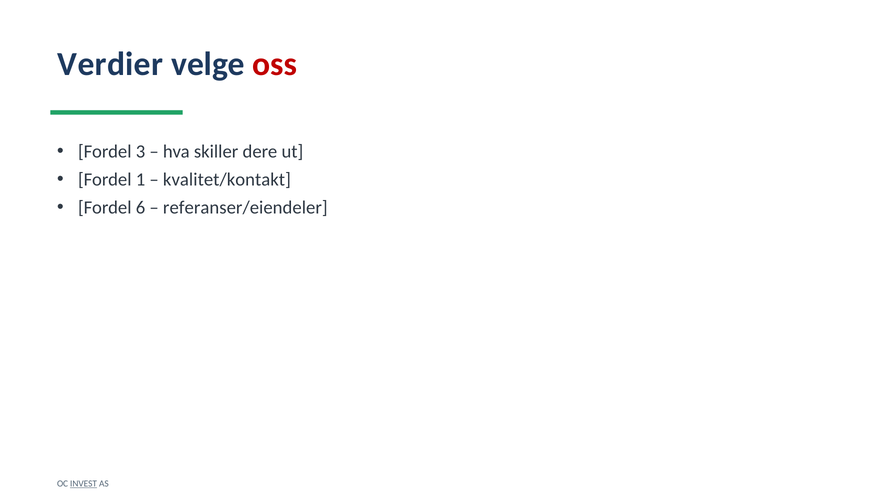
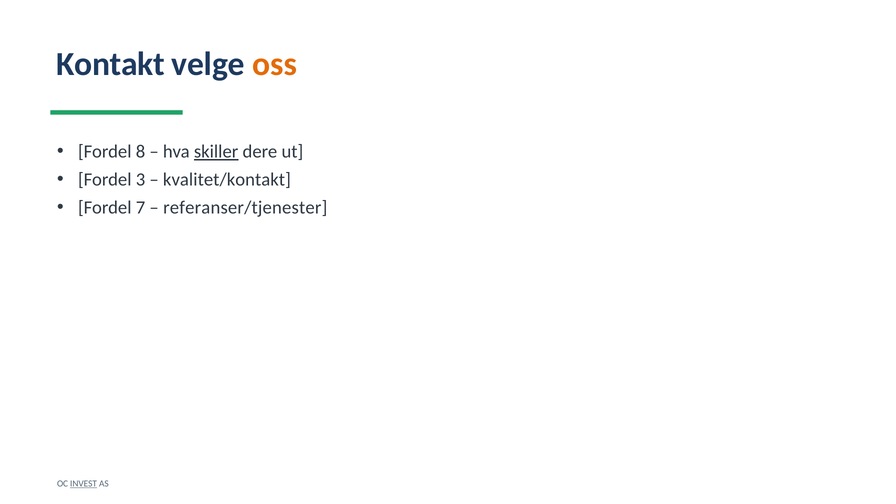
Verdier: Verdier -> Kontakt (111, 64)
oss colour: red -> orange (275, 64)
3: 3 -> 8 (141, 152)
skiller underline: none -> present (216, 152)
1: 1 -> 3 (141, 180)
6: 6 -> 7 (141, 208)
referanser/eiendeler: referanser/eiendeler -> referanser/tjenester (245, 208)
